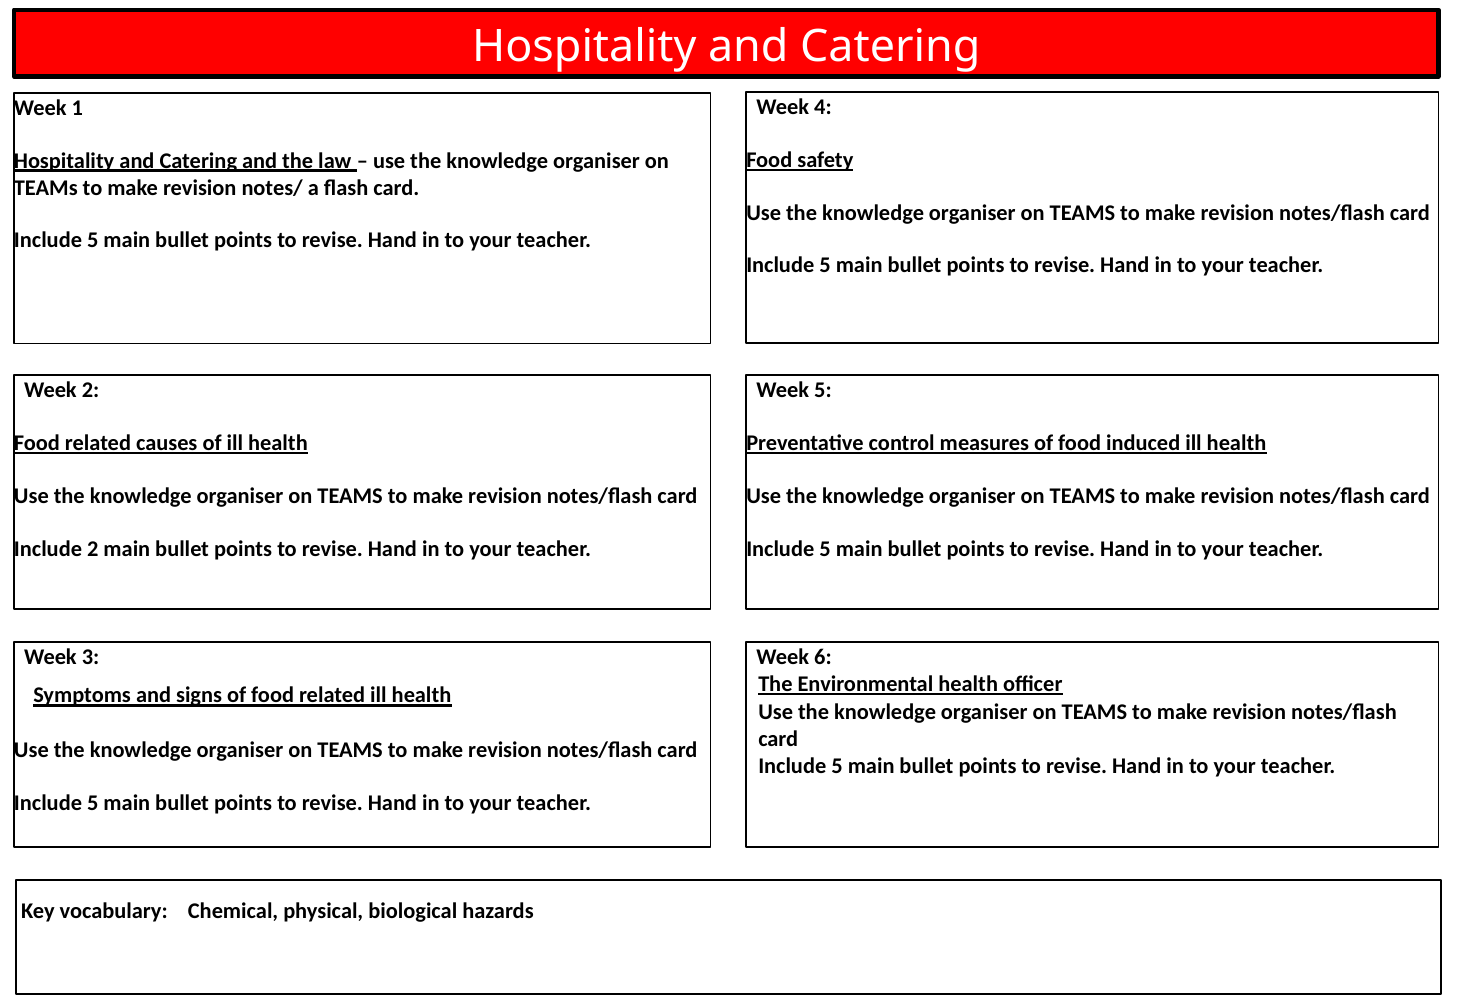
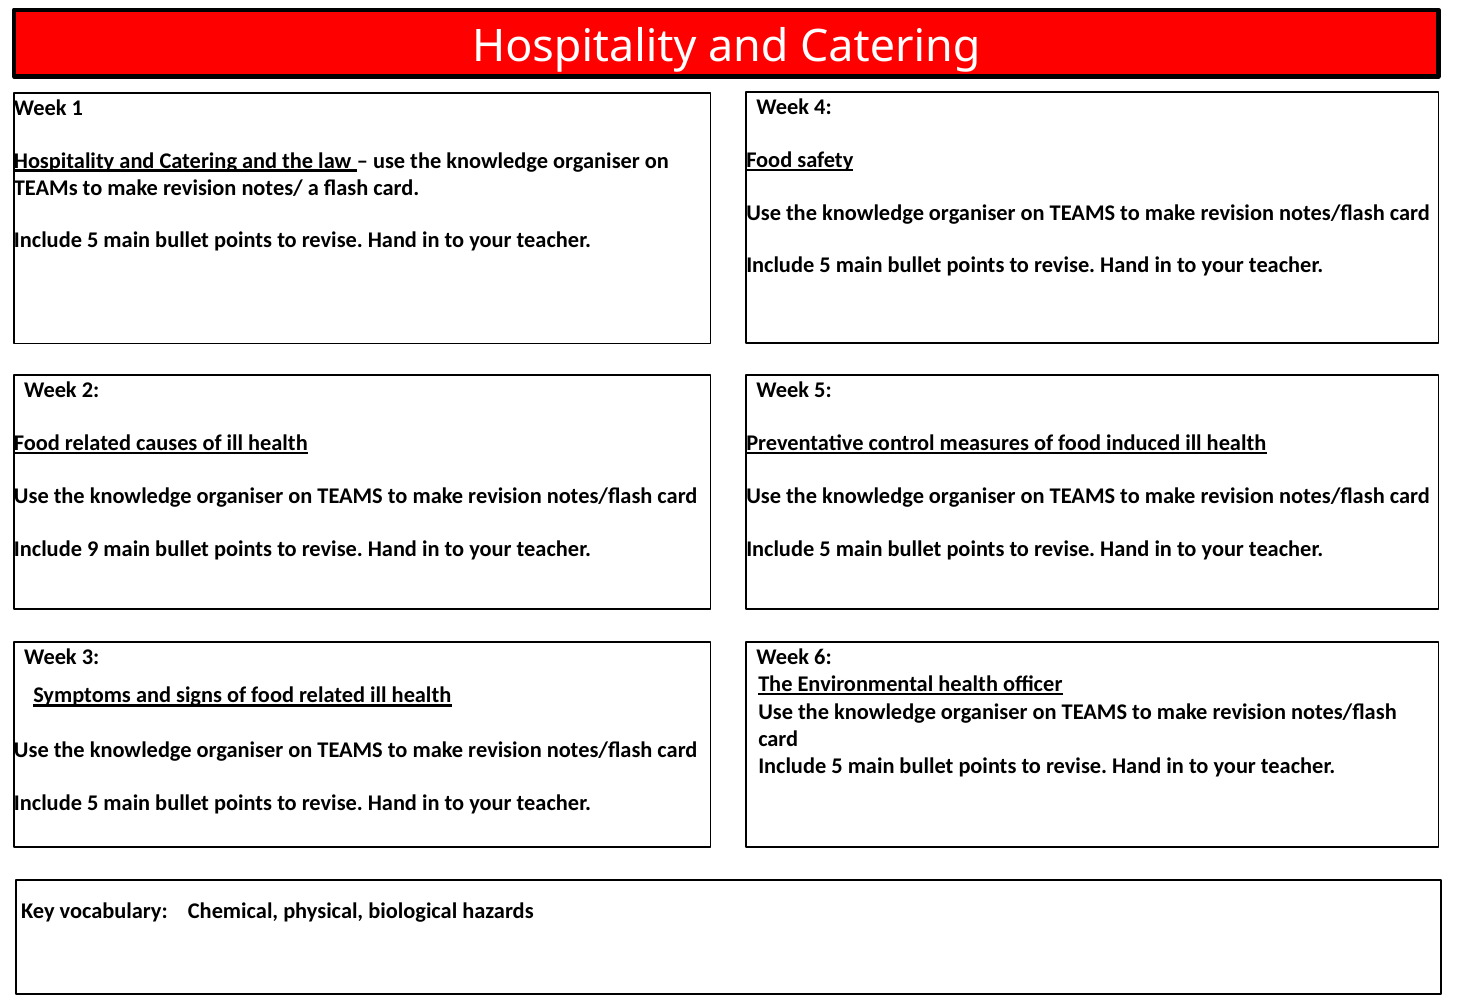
Include 2: 2 -> 9 (93, 549)
